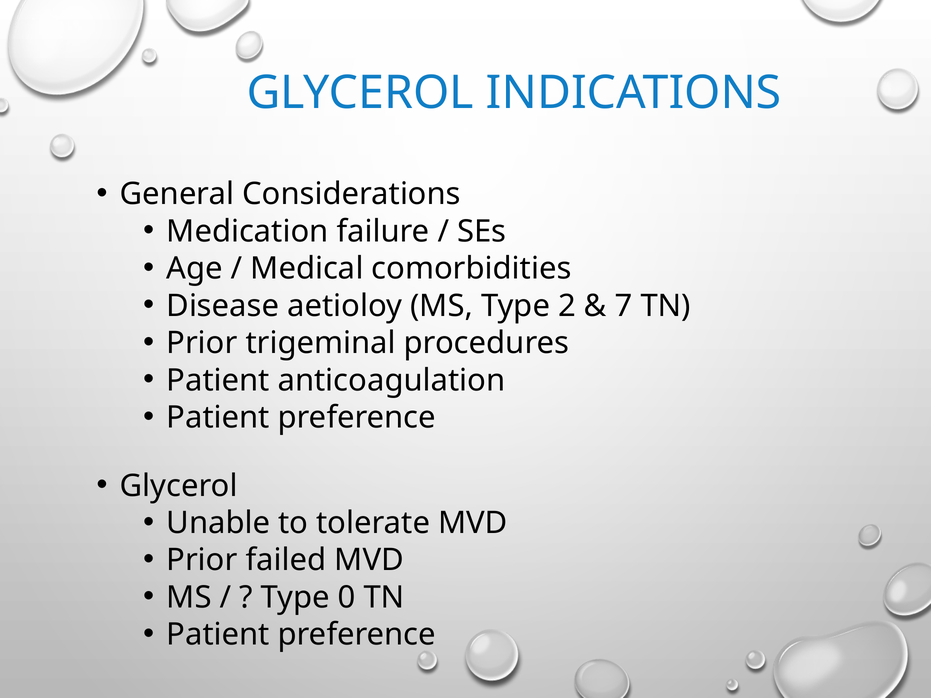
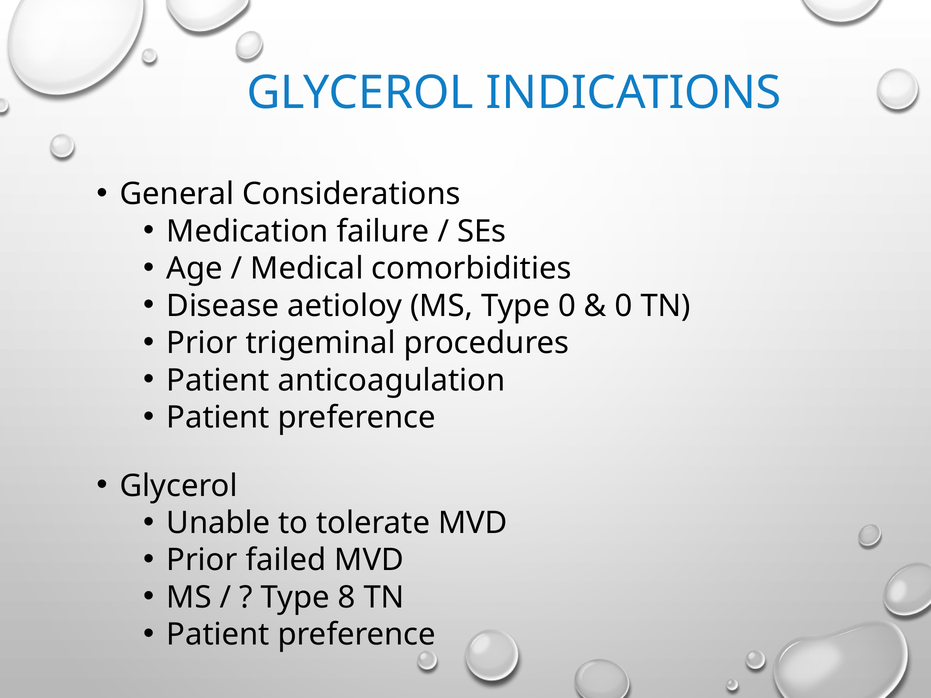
Type 2: 2 -> 0 (567, 306)
7: 7 -> 0 (624, 306)
0: 0 -> 8 (347, 598)
